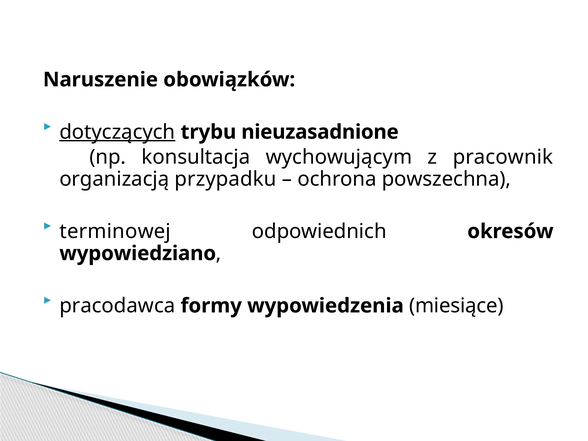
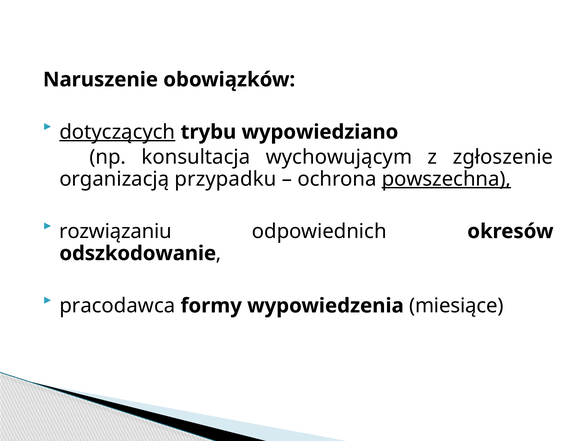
nieuzasadnione: nieuzasadnione -> wypowiedziano (320, 132)
pracownik: pracownik -> zgłoszenie (503, 157)
powszechna underline: none -> present (446, 179)
terminowej: terminowej -> rozwiązaniu (115, 231)
wypowiedziano: wypowiedziano -> odszkodowanie (138, 253)
